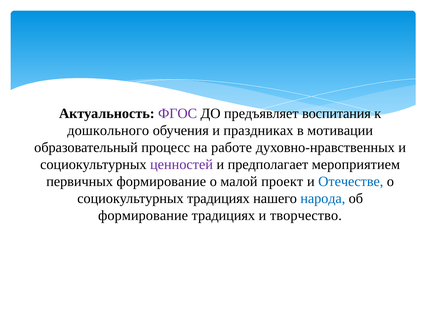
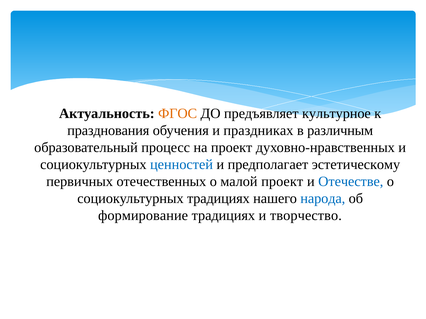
ФГОС colour: purple -> orange (178, 114)
воспитания: воспитания -> культурное (336, 114)
дошкольного: дошкольного -> празднования (108, 131)
мотивации: мотивации -> различным (340, 131)
на работе: работе -> проект (232, 148)
ценностей colour: purple -> blue (182, 165)
мероприятием: мероприятием -> эстетическому (356, 165)
первичных формирование: формирование -> отечественных (161, 182)
